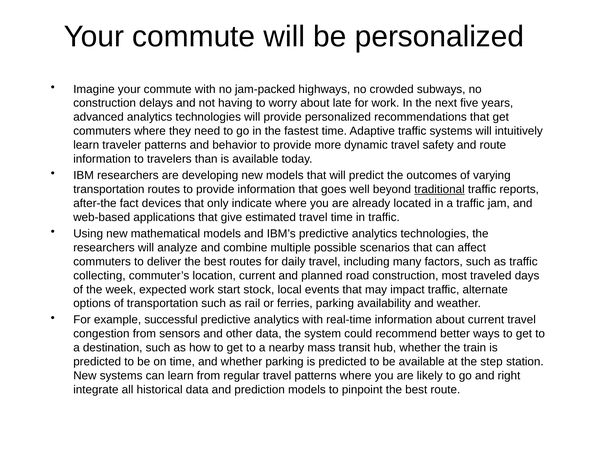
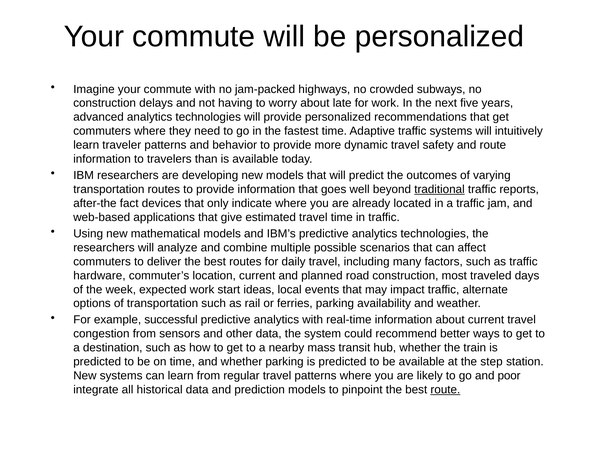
collecting: collecting -> hardware (99, 275)
stock: stock -> ideas (259, 289)
right: right -> poor (509, 375)
route underline: none -> present (445, 389)
